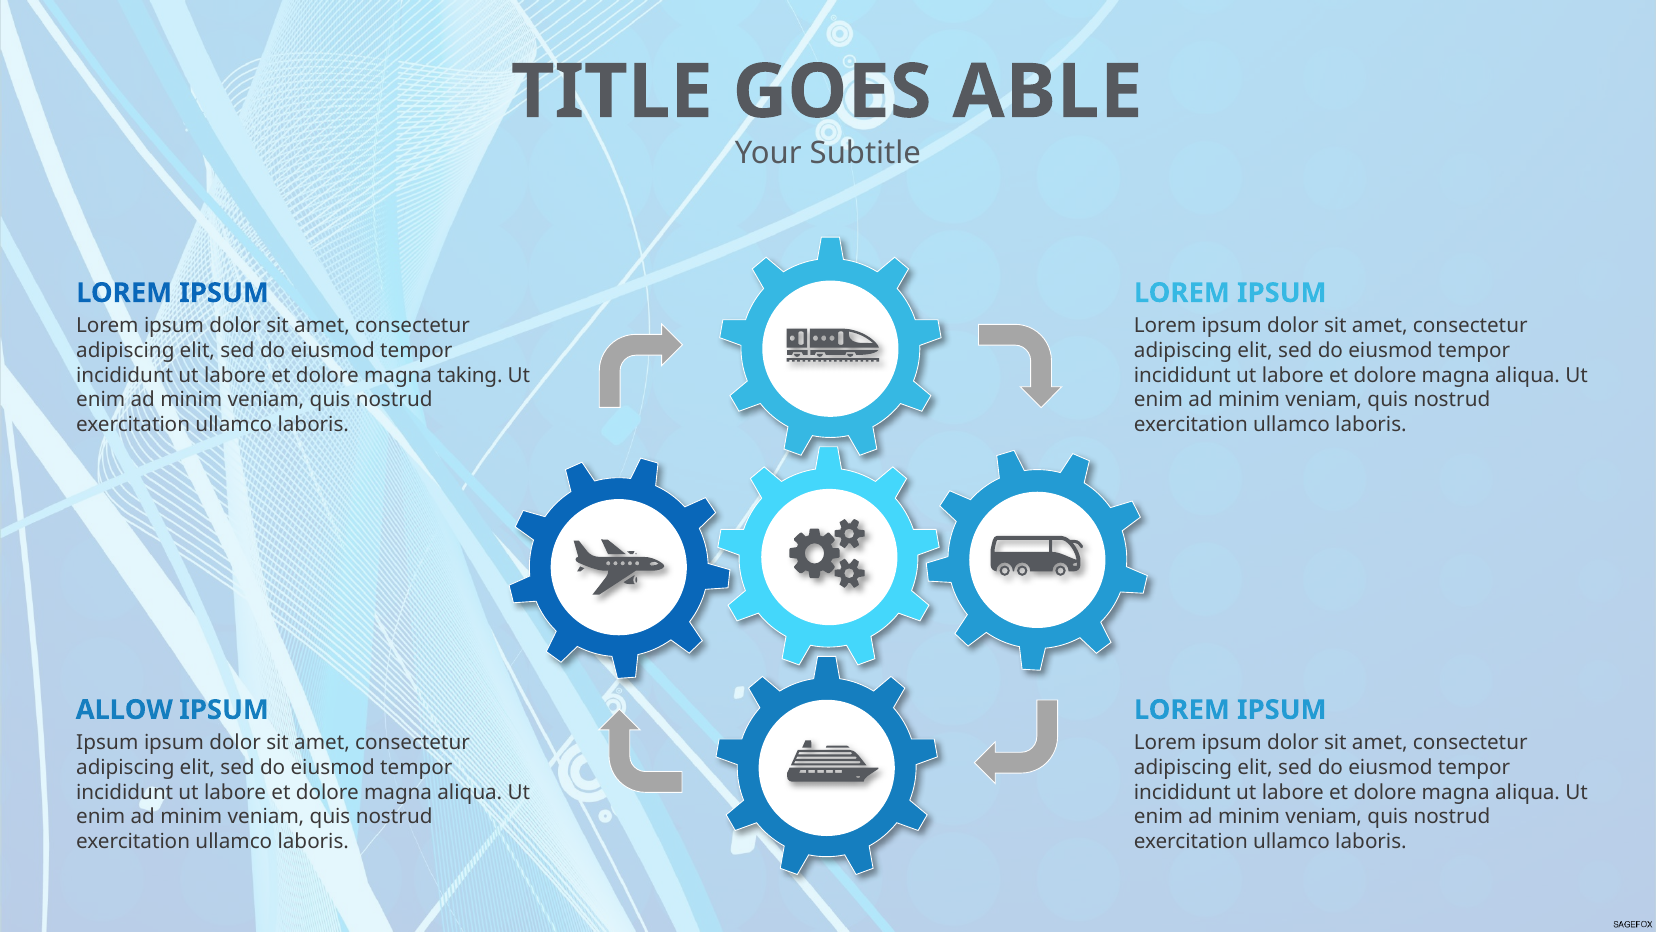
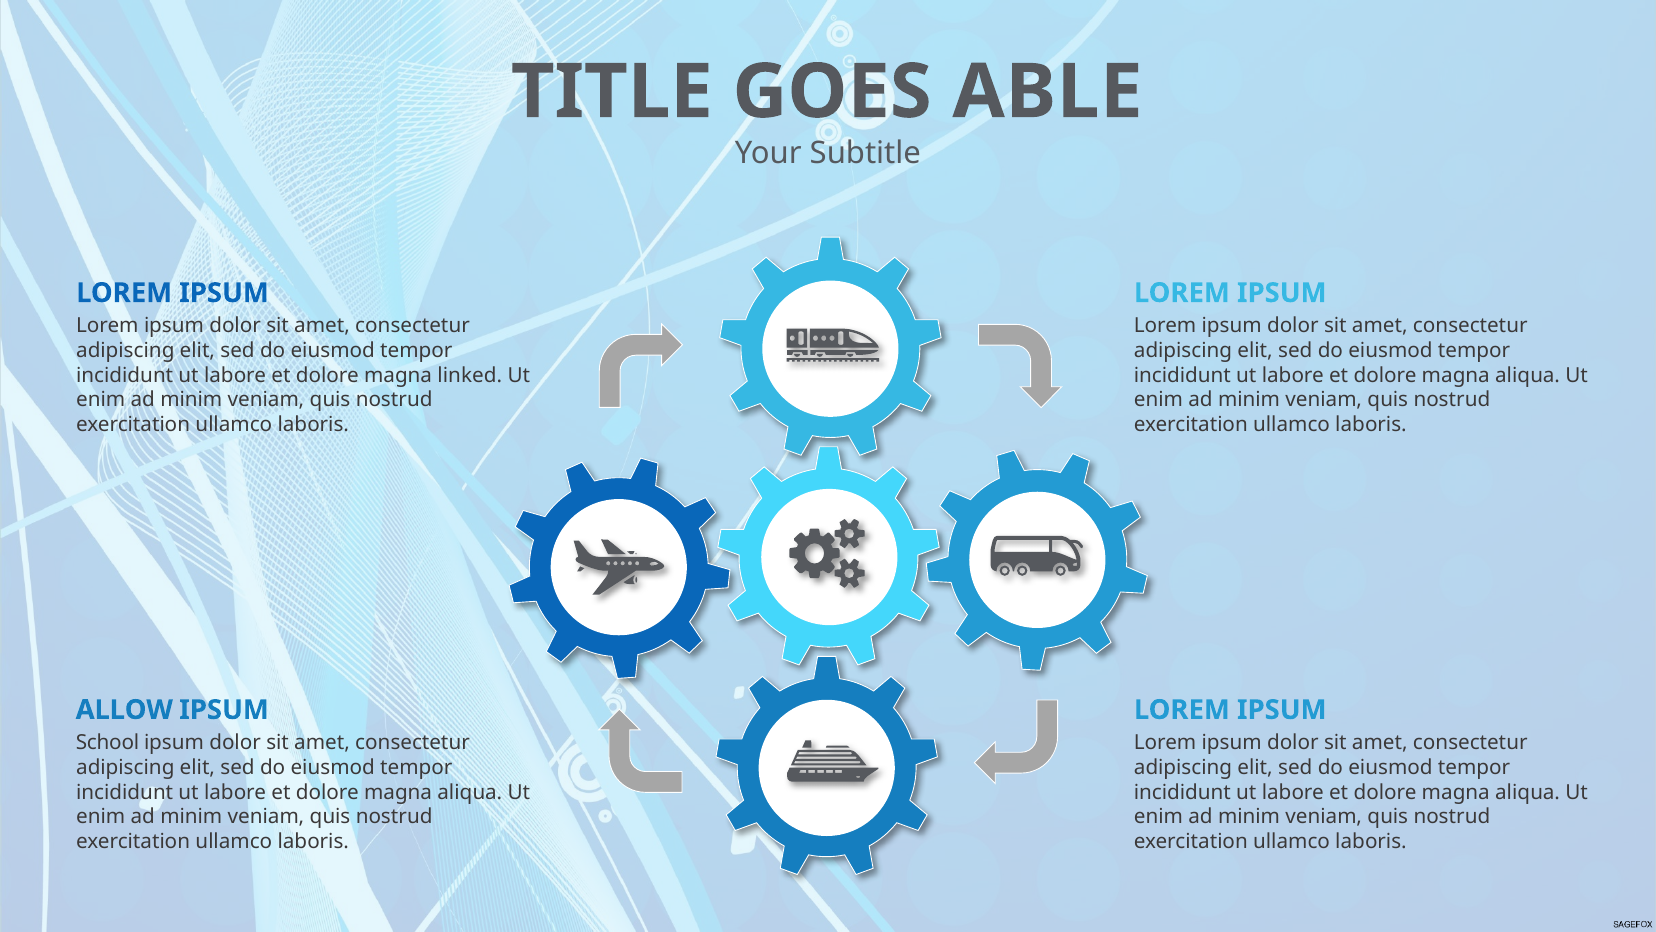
taking: taking -> linked (470, 375)
Ipsum: Ipsum -> School (107, 742)
